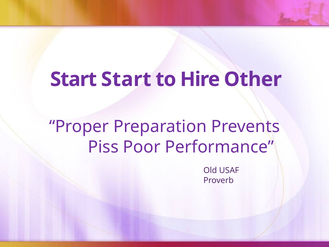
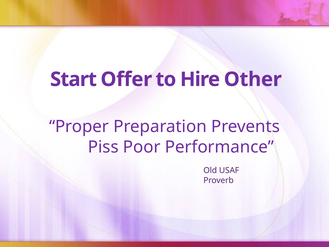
Start Start: Start -> Offer (126, 79)
